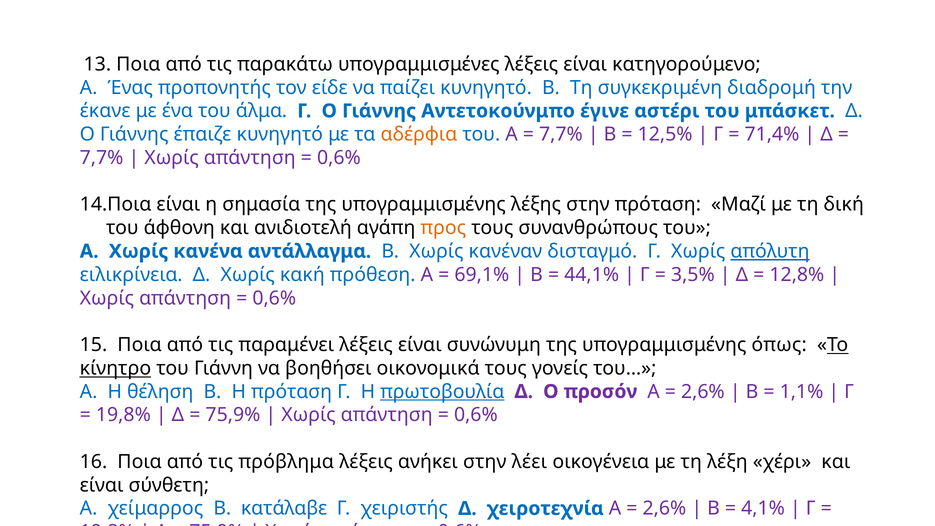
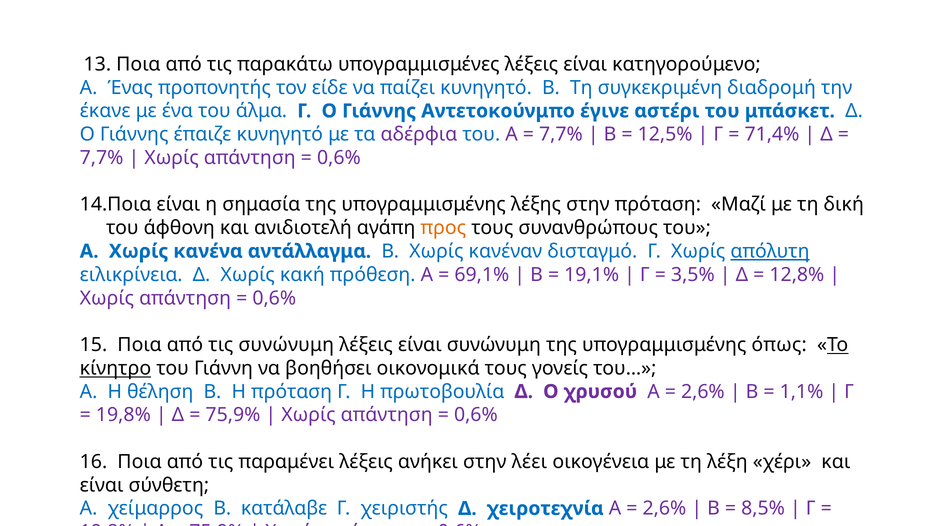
αδέρφια colour: orange -> purple (419, 134)
44,1%: 44,1% -> 19,1% (592, 275)
τις παραμένει: παραμένει -> συνώνυμη (286, 345)
πρωτοβουλία underline: present -> none (442, 392)
προσόν: προσόν -> χρυσού (600, 392)
πρόβλημα: πρόβλημα -> παραμένει (286, 462)
4,1%: 4,1% -> 8,5% (763, 508)
